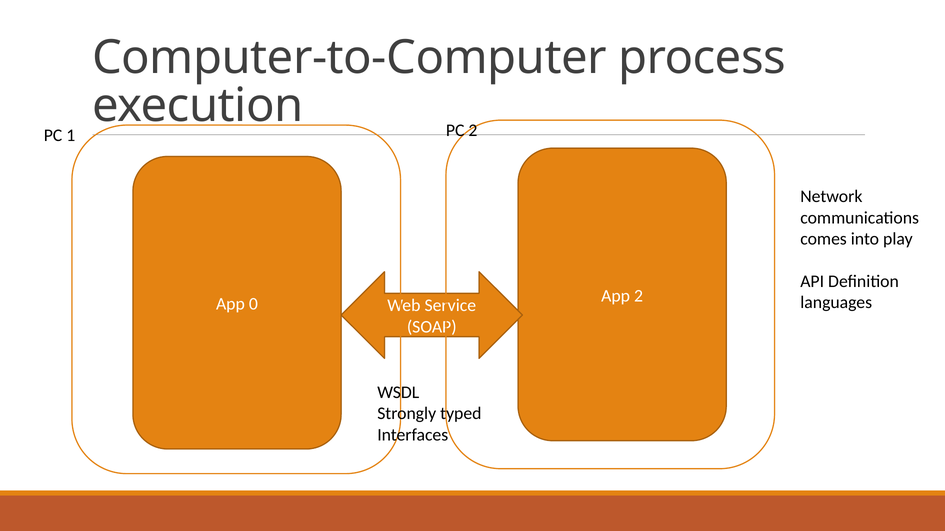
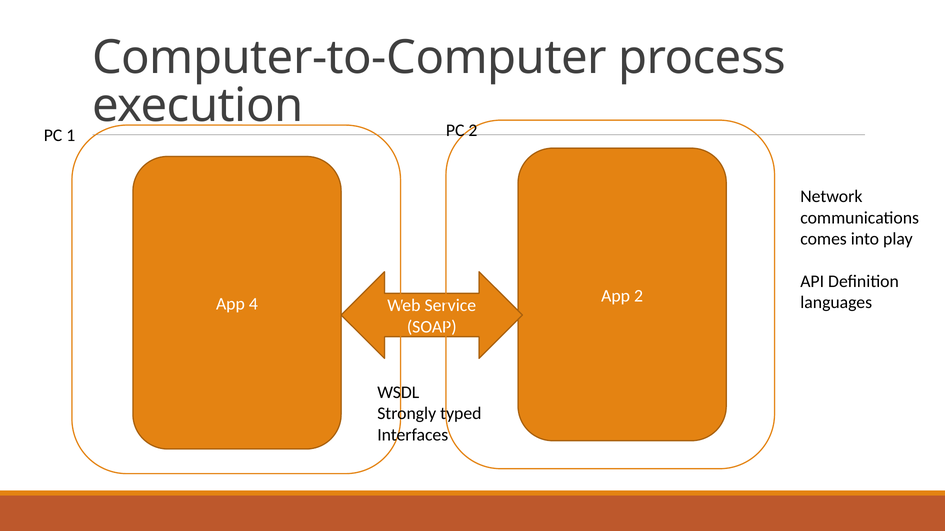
0: 0 -> 4 (253, 304)
